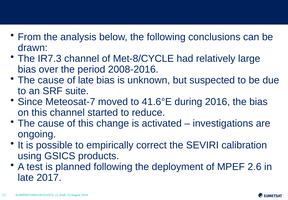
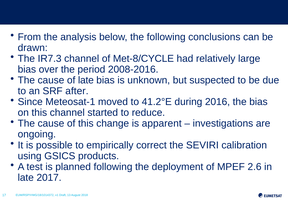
suite: suite -> after (77, 91)
Meteosat-7: Meteosat-7 -> Meteosat-1 (70, 102)
41.6°E: 41.6°E -> 41.2°E (157, 102)
activated: activated -> apparent (162, 123)
